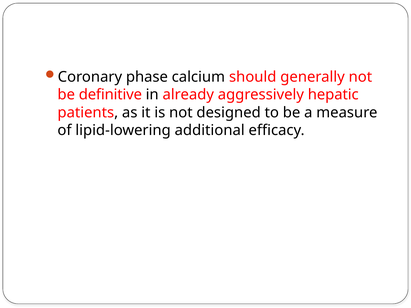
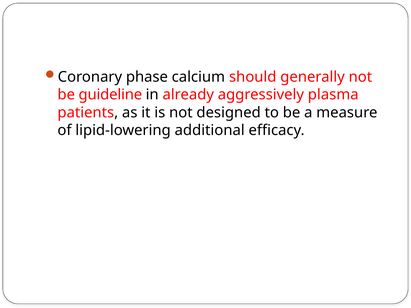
definitive: definitive -> guideline (110, 95)
hepatic: hepatic -> plasma (333, 95)
